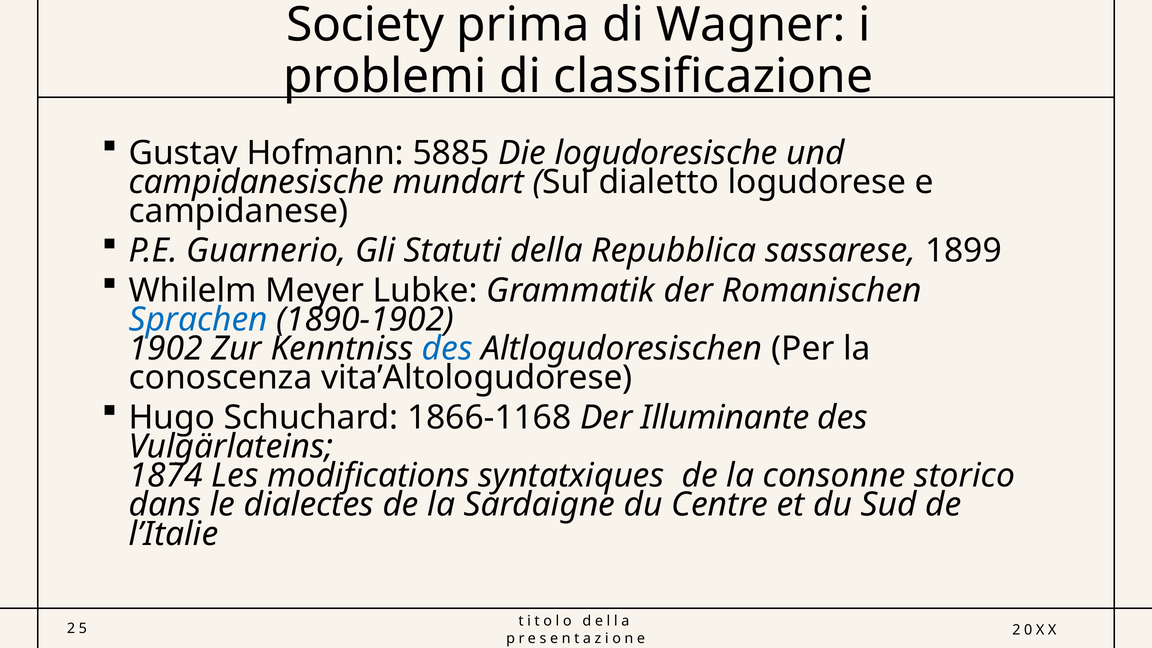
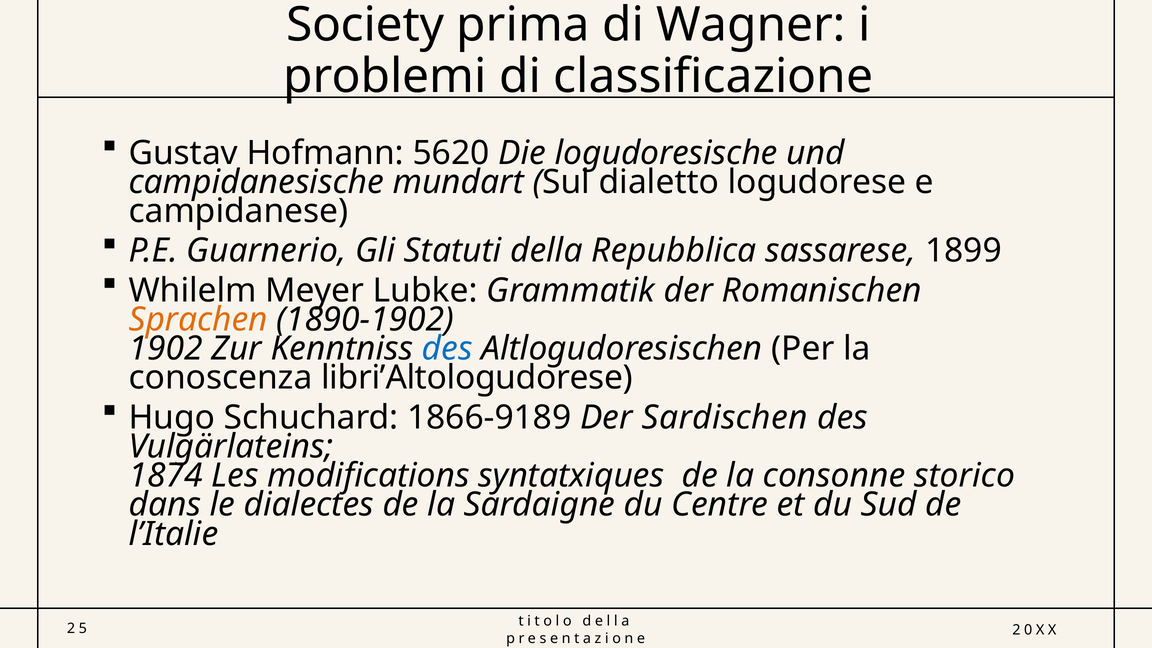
5885: 5885 -> 5620 (451, 153)
Sprachen colour: blue -> orange (198, 320)
vita’Altologudorese: vita’Altologudorese -> libri’Altologudorese (477, 378)
1866-1168: 1866-1168 -> 1866-9189 (489, 418)
Illuminante: Illuminante -> Sardischen (725, 418)
